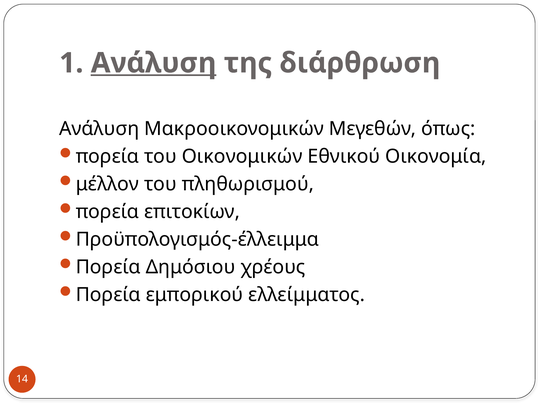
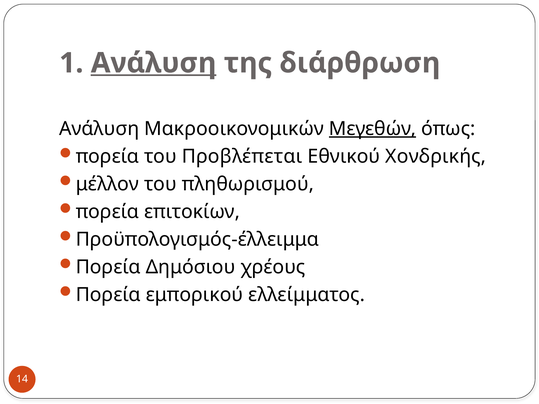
Μεγεθών underline: none -> present (373, 129)
Οικονομικών: Οικονομικών -> Προβλέπεται (242, 156)
Οικονομία: Οικονομία -> Χονδρικής (436, 156)
